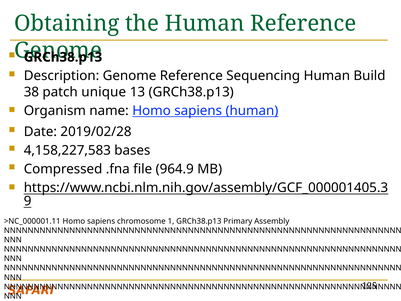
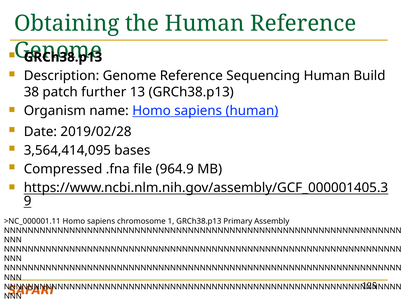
unique: unique -> further (104, 92)
4,158,227,583: 4,158,227,583 -> 3,564,414,095 (67, 150)
